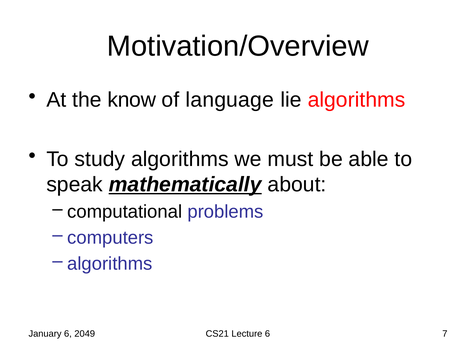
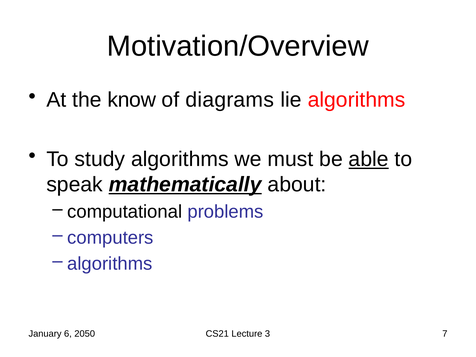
language: language -> diagrams (230, 100)
able underline: none -> present (369, 159)
2049: 2049 -> 2050 (85, 334)
Lecture 6: 6 -> 3 (267, 334)
